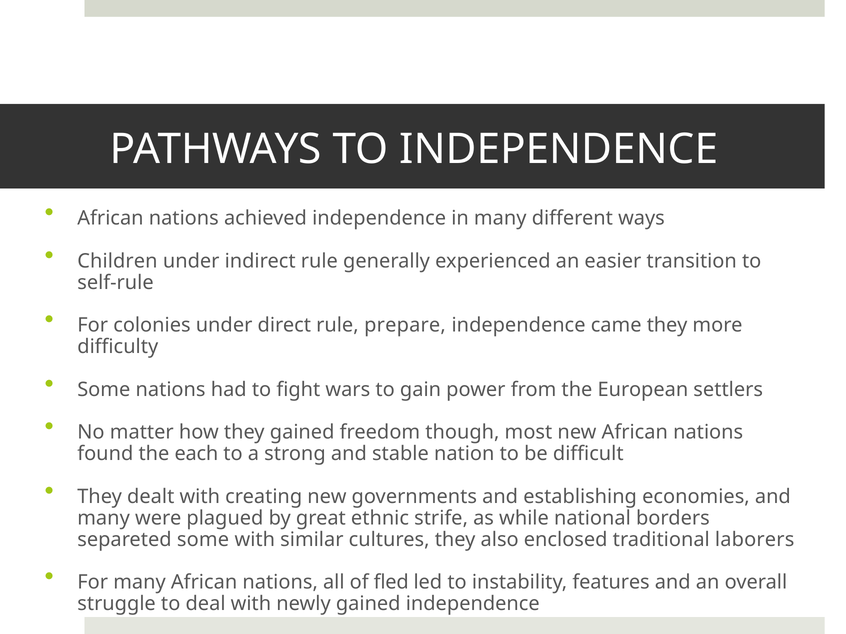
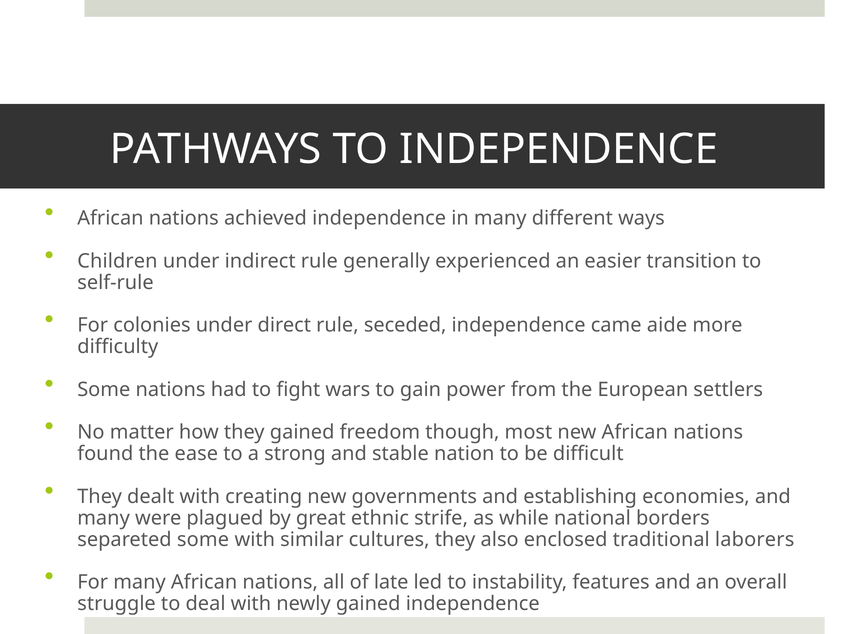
prepare: prepare -> seceded (405, 325)
came they: they -> aide (667, 325)
each: each -> ease (196, 454)
fled: fled -> late (391, 583)
